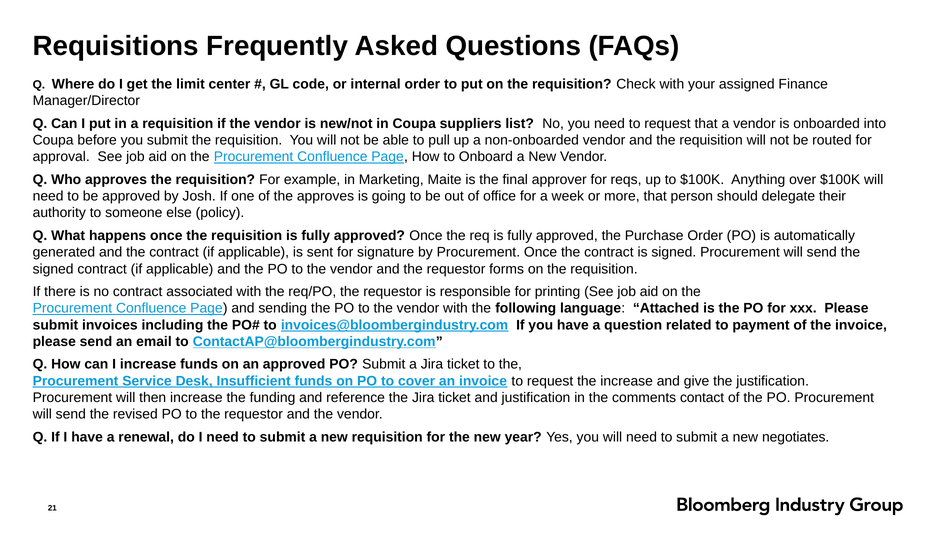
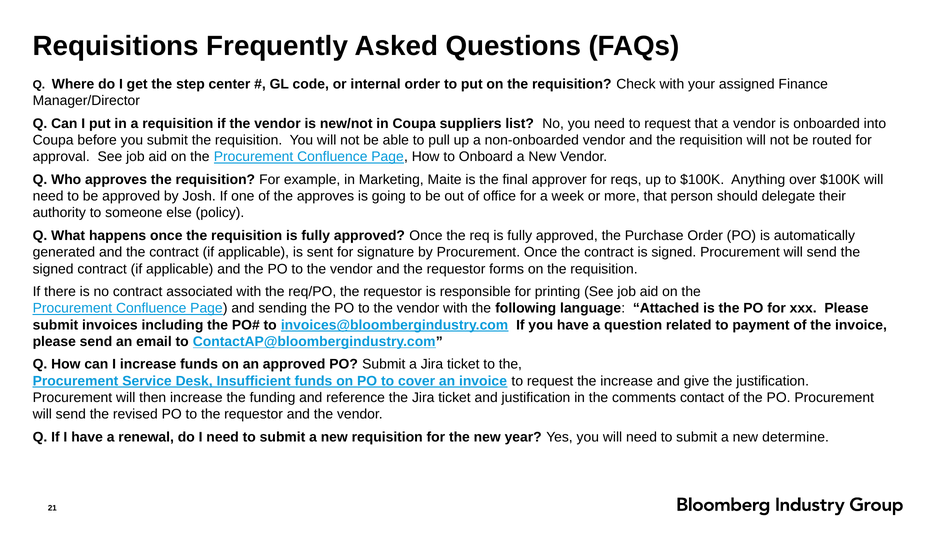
limit: limit -> step (190, 84)
negotiates: negotiates -> determine (796, 437)
